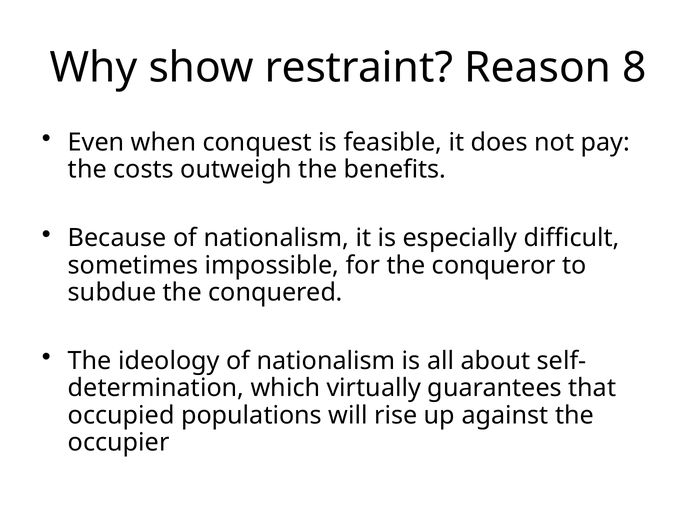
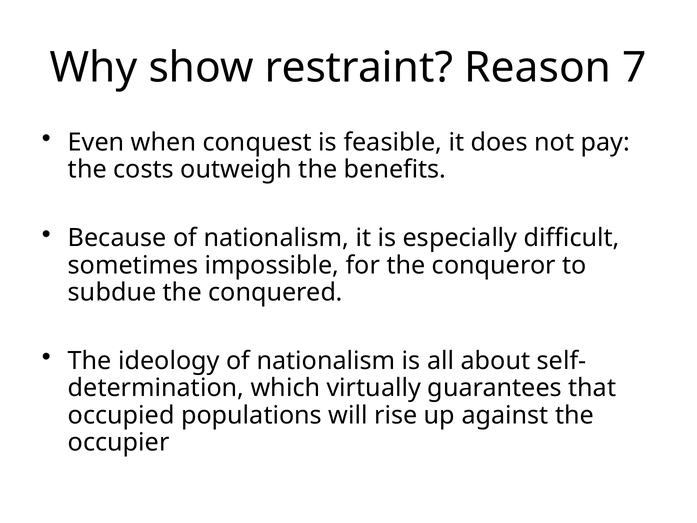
8: 8 -> 7 (634, 67)
